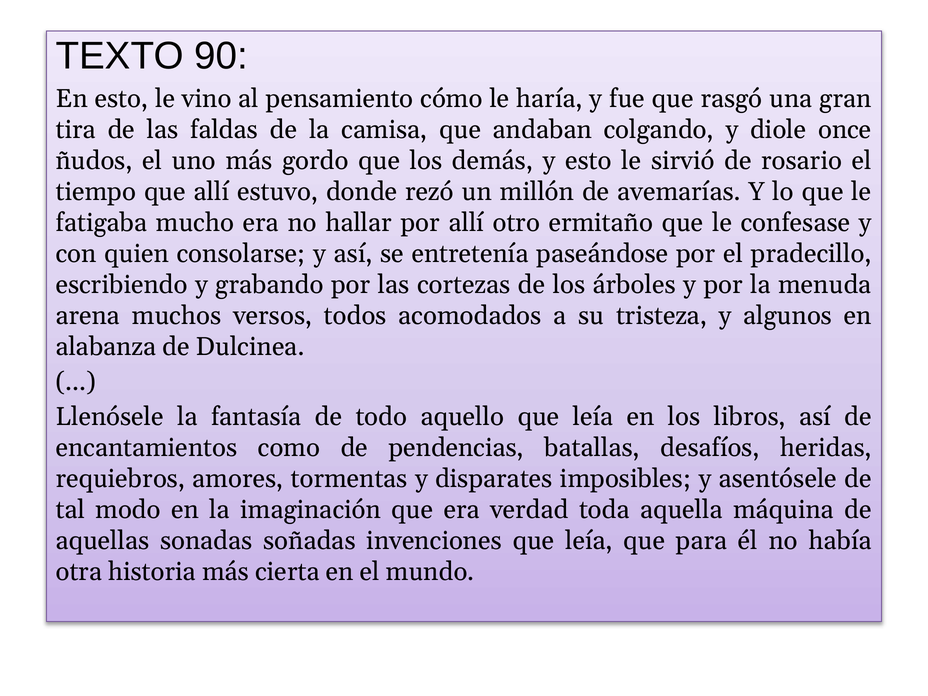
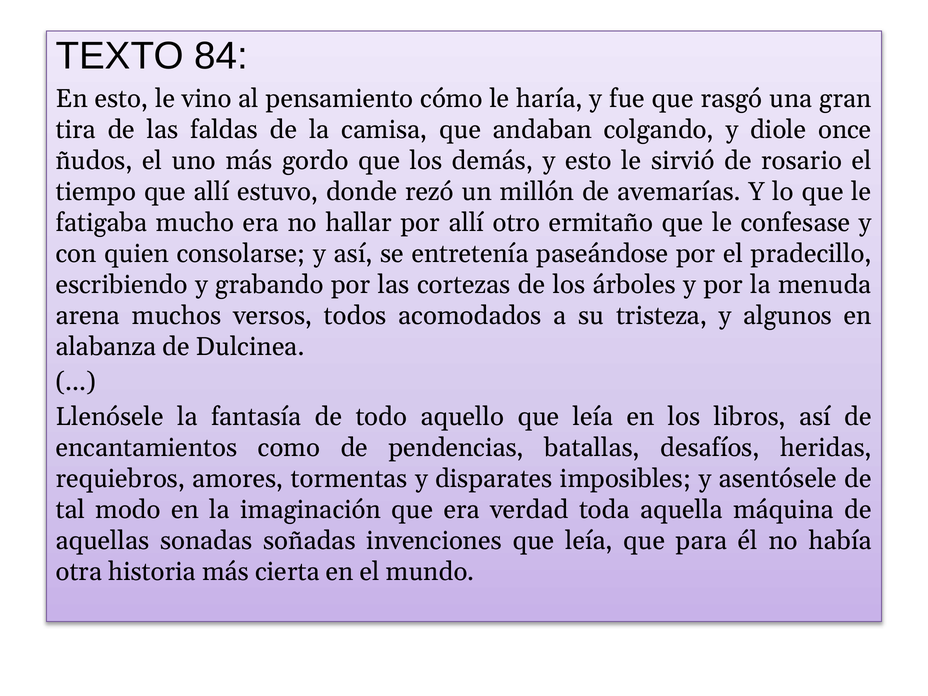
90: 90 -> 84 (221, 56)
